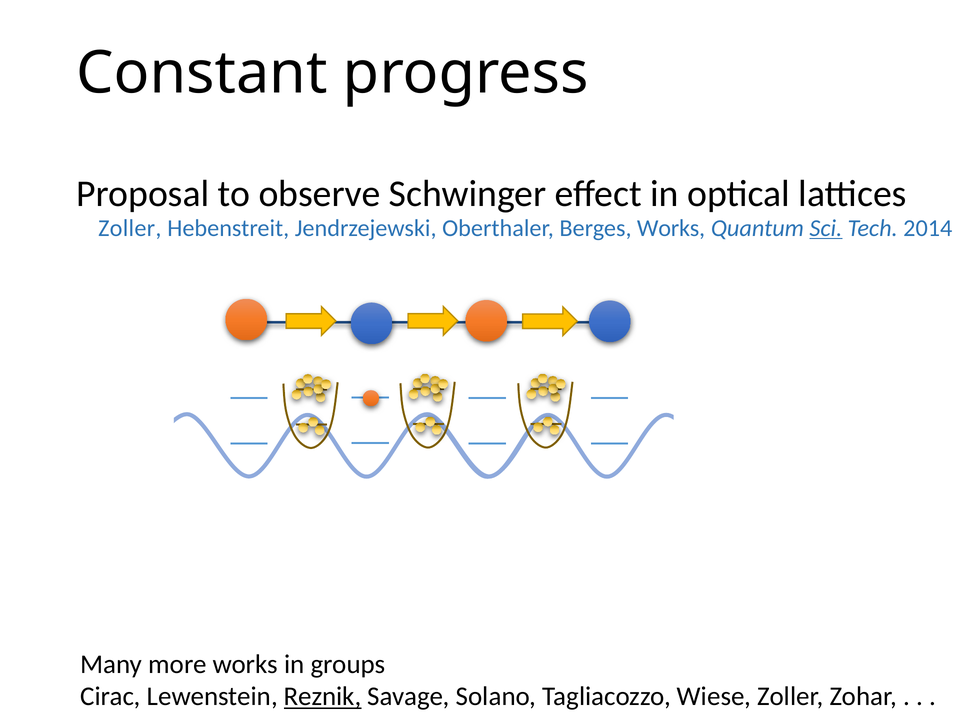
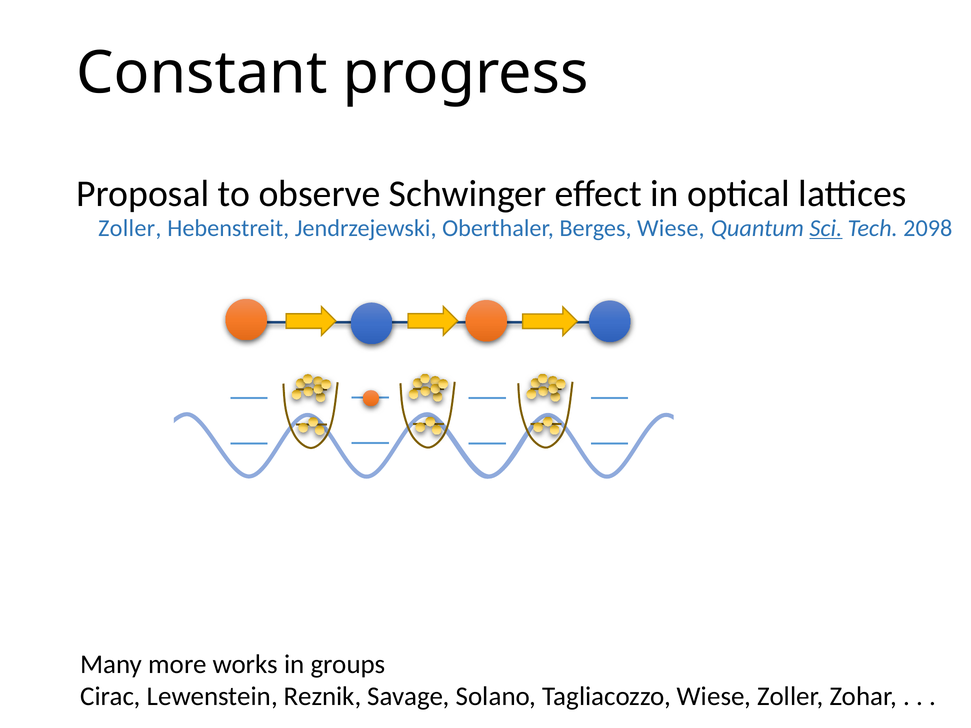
Berges Works: Works -> Wiese (671, 228)
2014: 2014 -> 2098 (928, 228)
Reznik underline: present -> none (323, 697)
